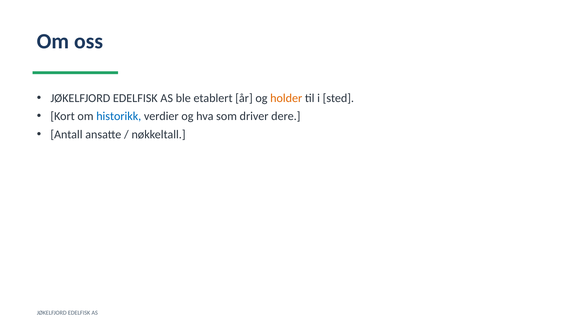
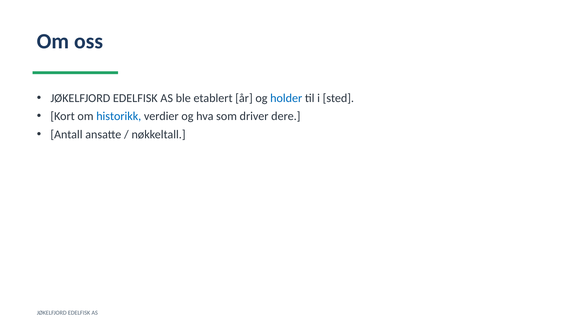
holder colour: orange -> blue (286, 98)
